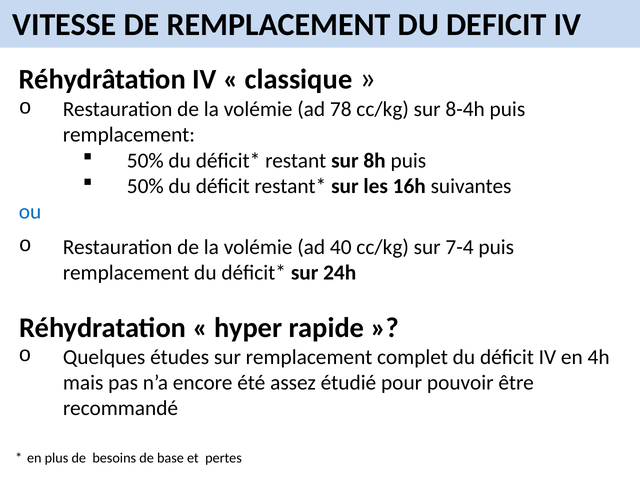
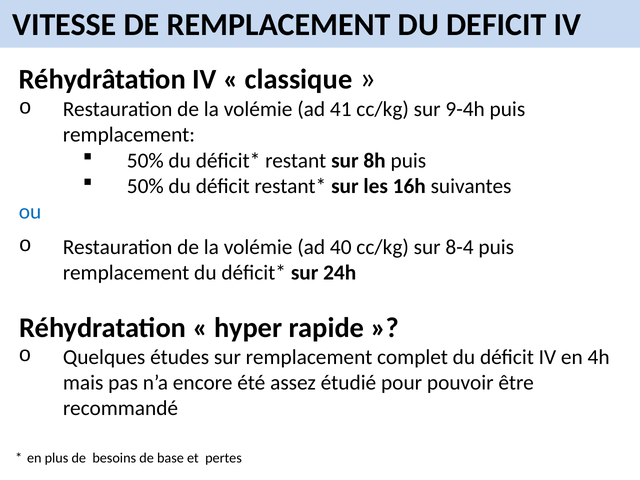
78: 78 -> 41 (341, 109)
8-4h: 8-4h -> 9-4h (465, 109)
7-4: 7-4 -> 8-4 (460, 247)
